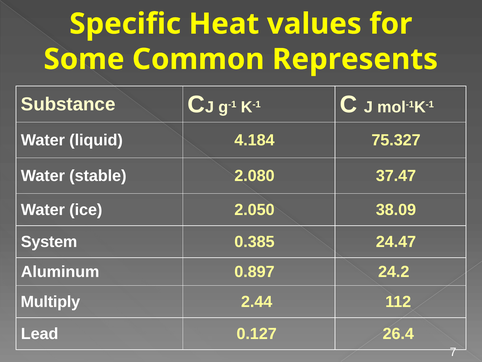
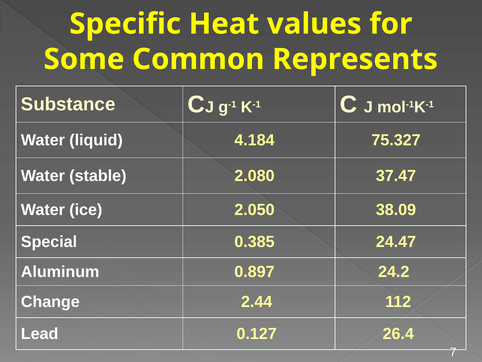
System: System -> Special (49, 242)
Multiply: Multiply -> Change (50, 301)
